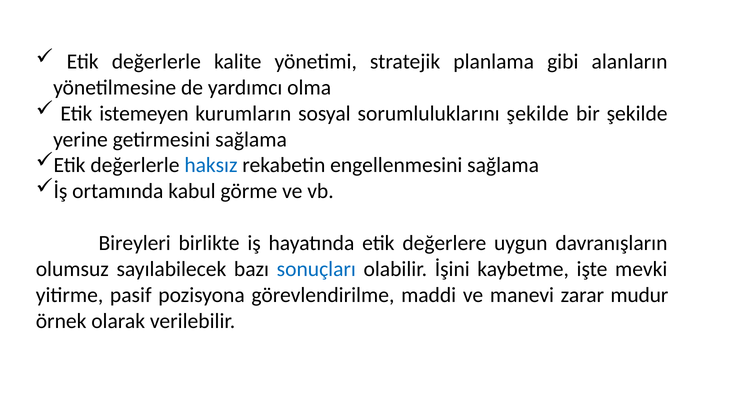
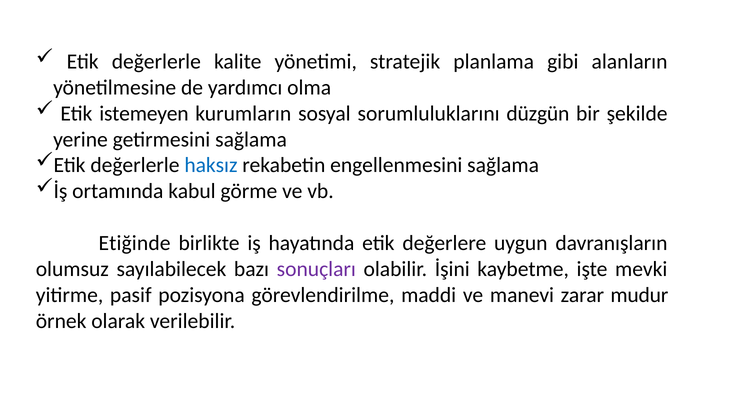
sorumluluklarını şekilde: şekilde -> düzgün (538, 113)
Bireyleri: Bireyleri -> Etiğinde (135, 243)
sonuçları colour: blue -> purple (316, 269)
